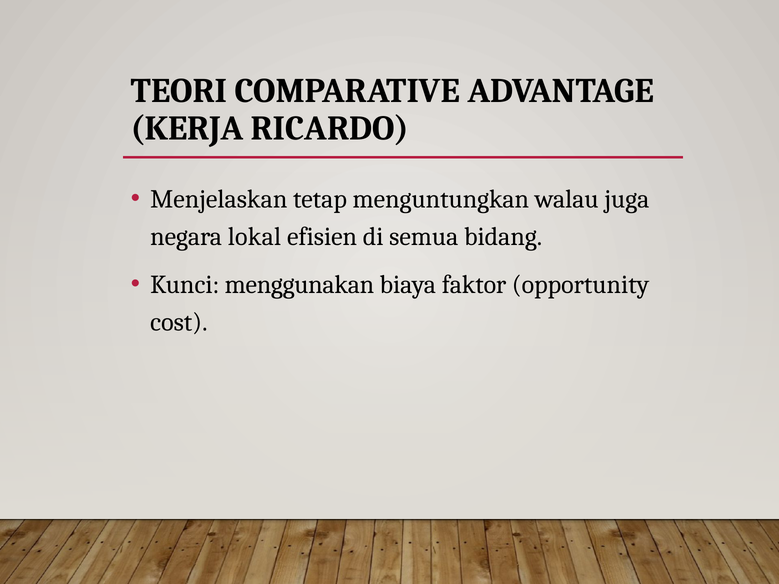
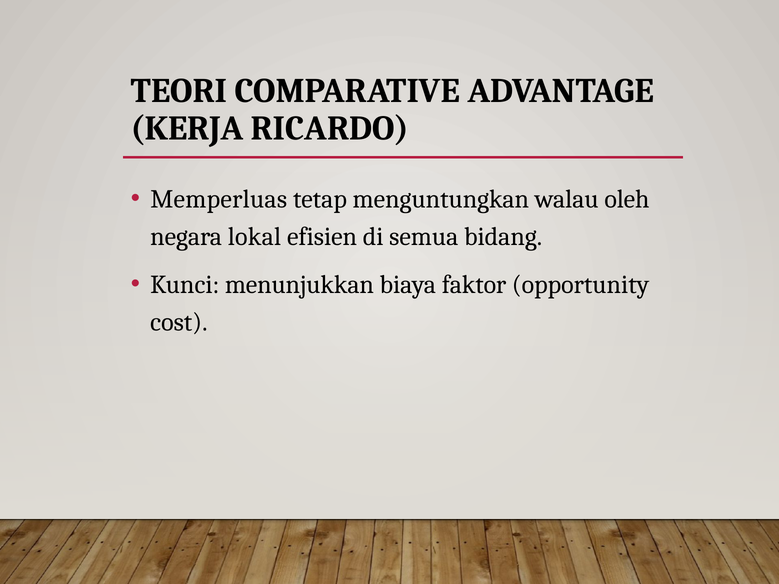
Menjelaskan: Menjelaskan -> Memperluas (219, 199)
juga: juga -> oleh (627, 199)
menggunakan: menggunakan -> menunjukkan (299, 285)
